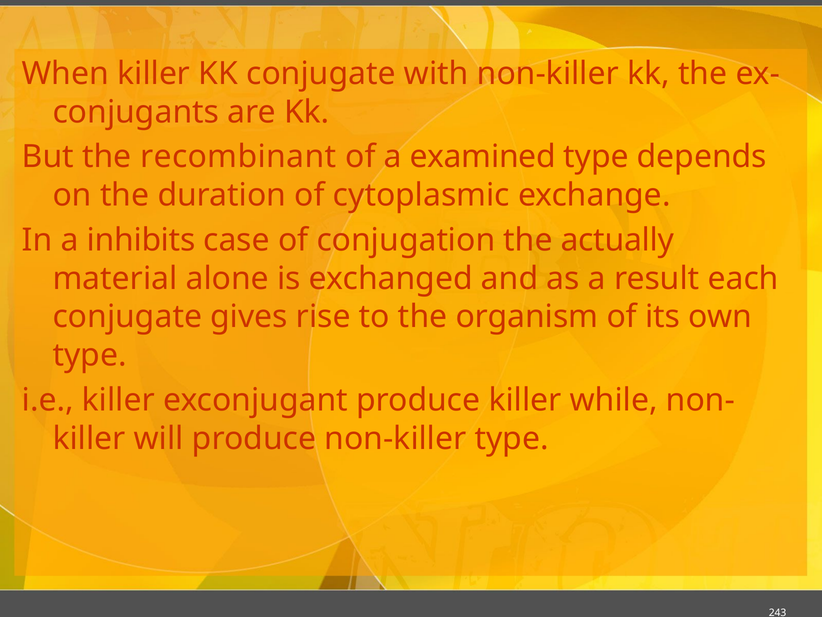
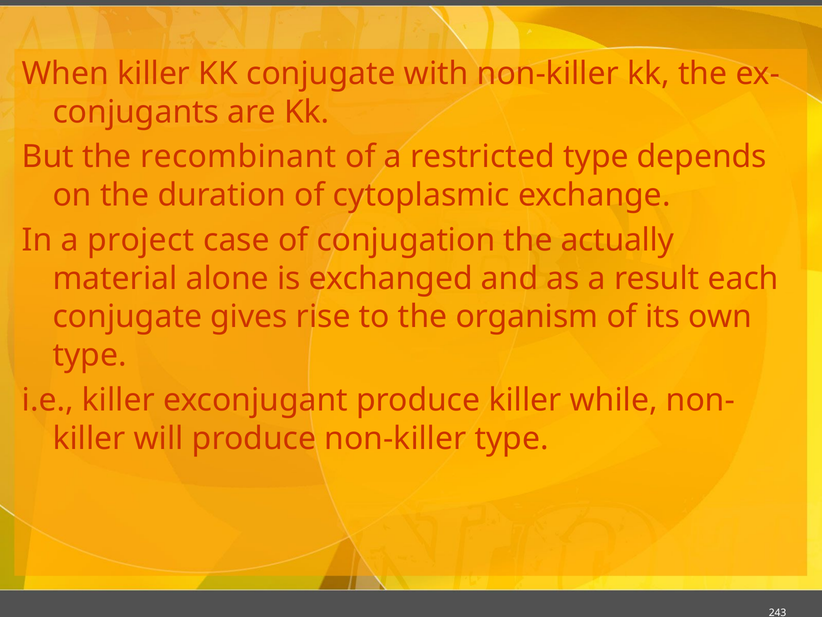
examined: examined -> restricted (483, 157)
inhibits: inhibits -> project (141, 240)
